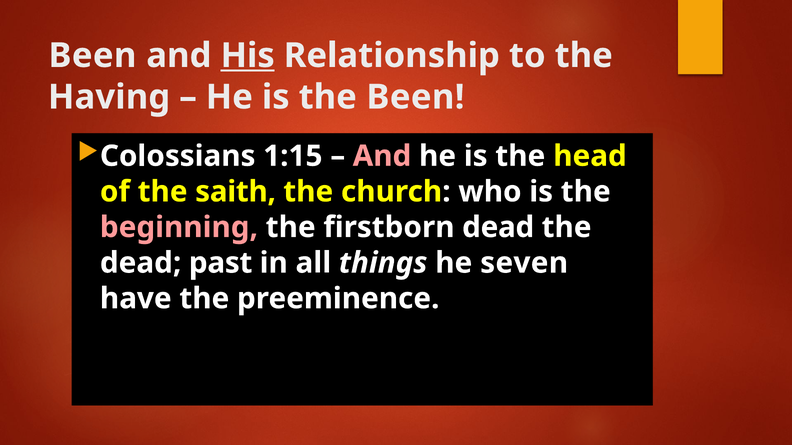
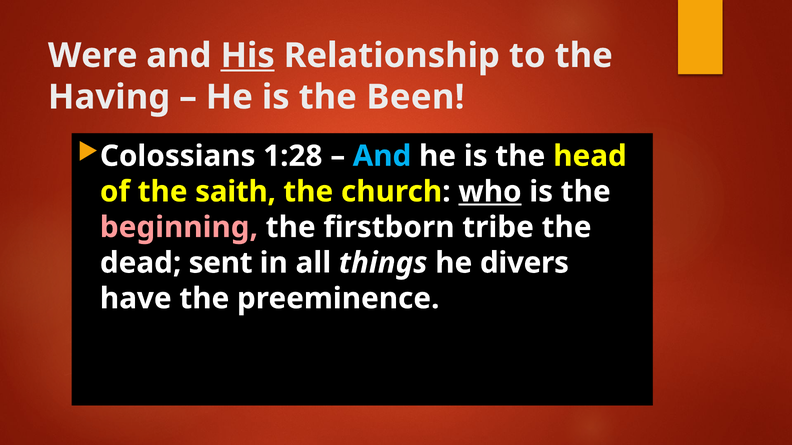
Been: Been -> Were (93, 56)
1:15: 1:15 -> 1:28 (293, 156)
And colour: pink -> light blue (382, 156)
who underline: none -> present (490, 192)
firstborn dead: dead -> tribe (498, 228)
past: past -> sent (221, 263)
seven: seven -> divers (524, 263)
